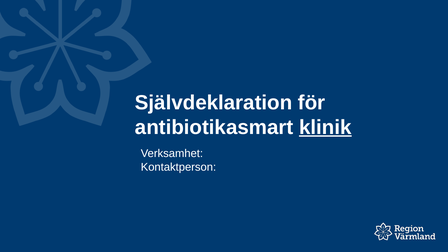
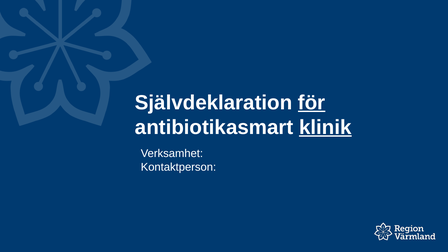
för underline: none -> present (312, 103)
